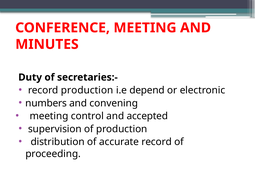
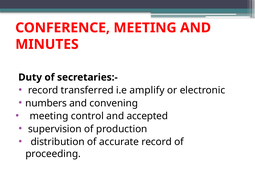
record production: production -> transferred (87, 90)
depend: depend -> amplify (147, 90)
